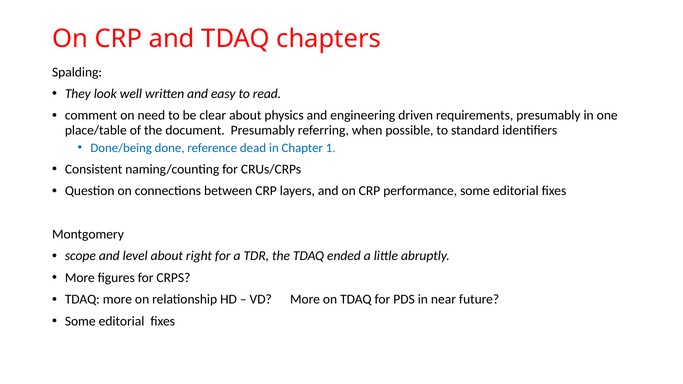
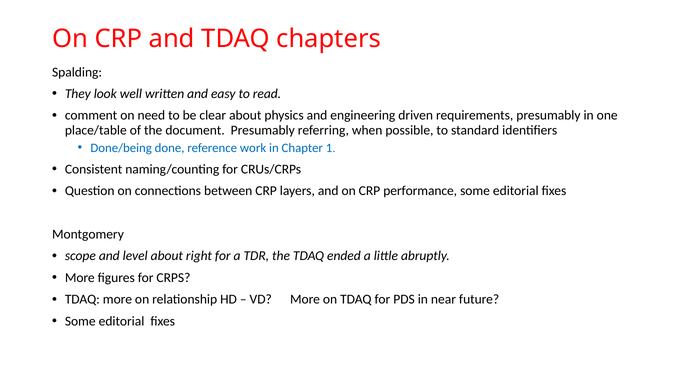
dead: dead -> work (253, 148)
